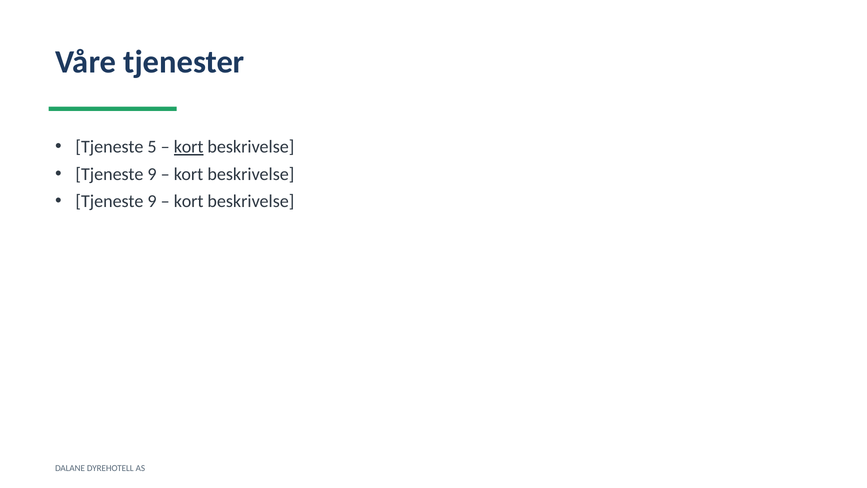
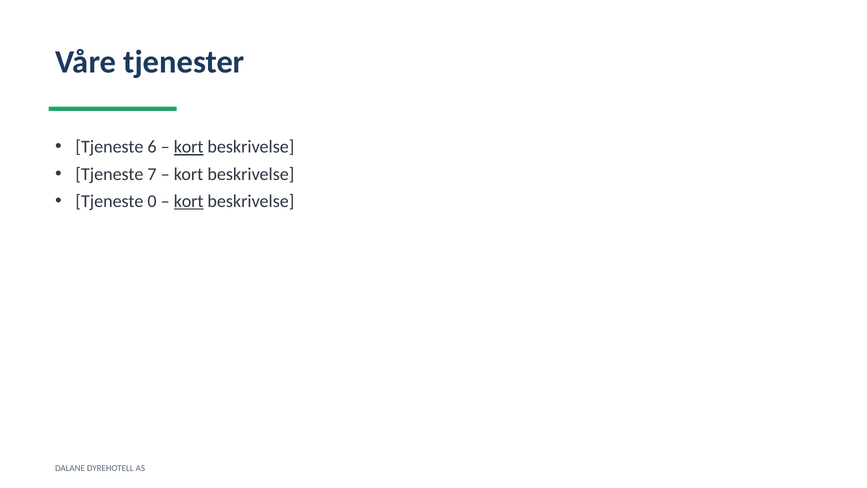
5: 5 -> 6 (152, 147)
9: 9 -> 7 (152, 174)
9: 9 -> 0 (152, 201)
kort underline: none -> present (189, 201)
